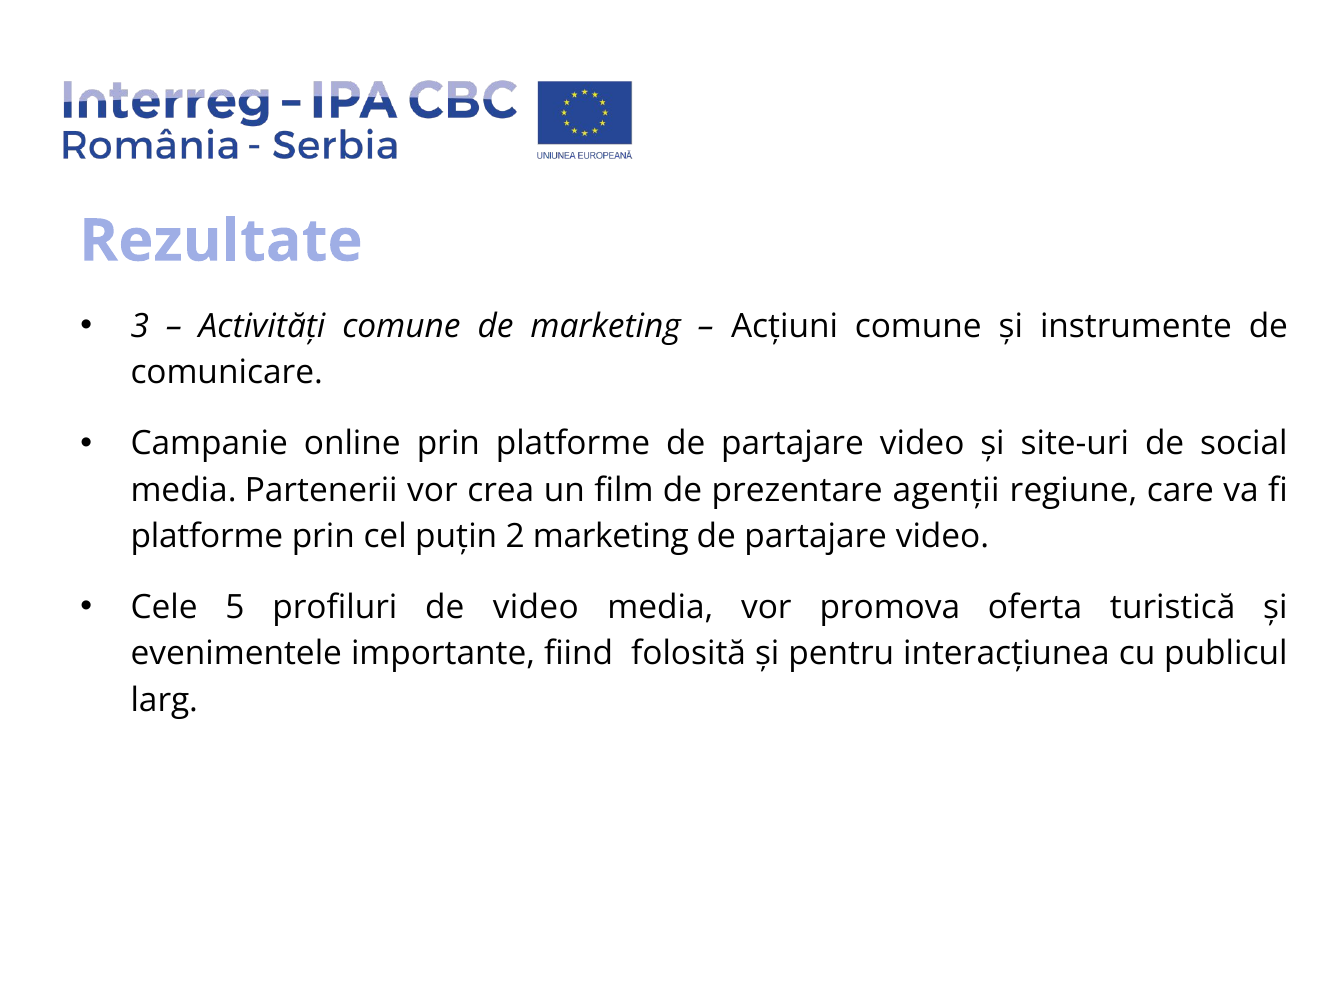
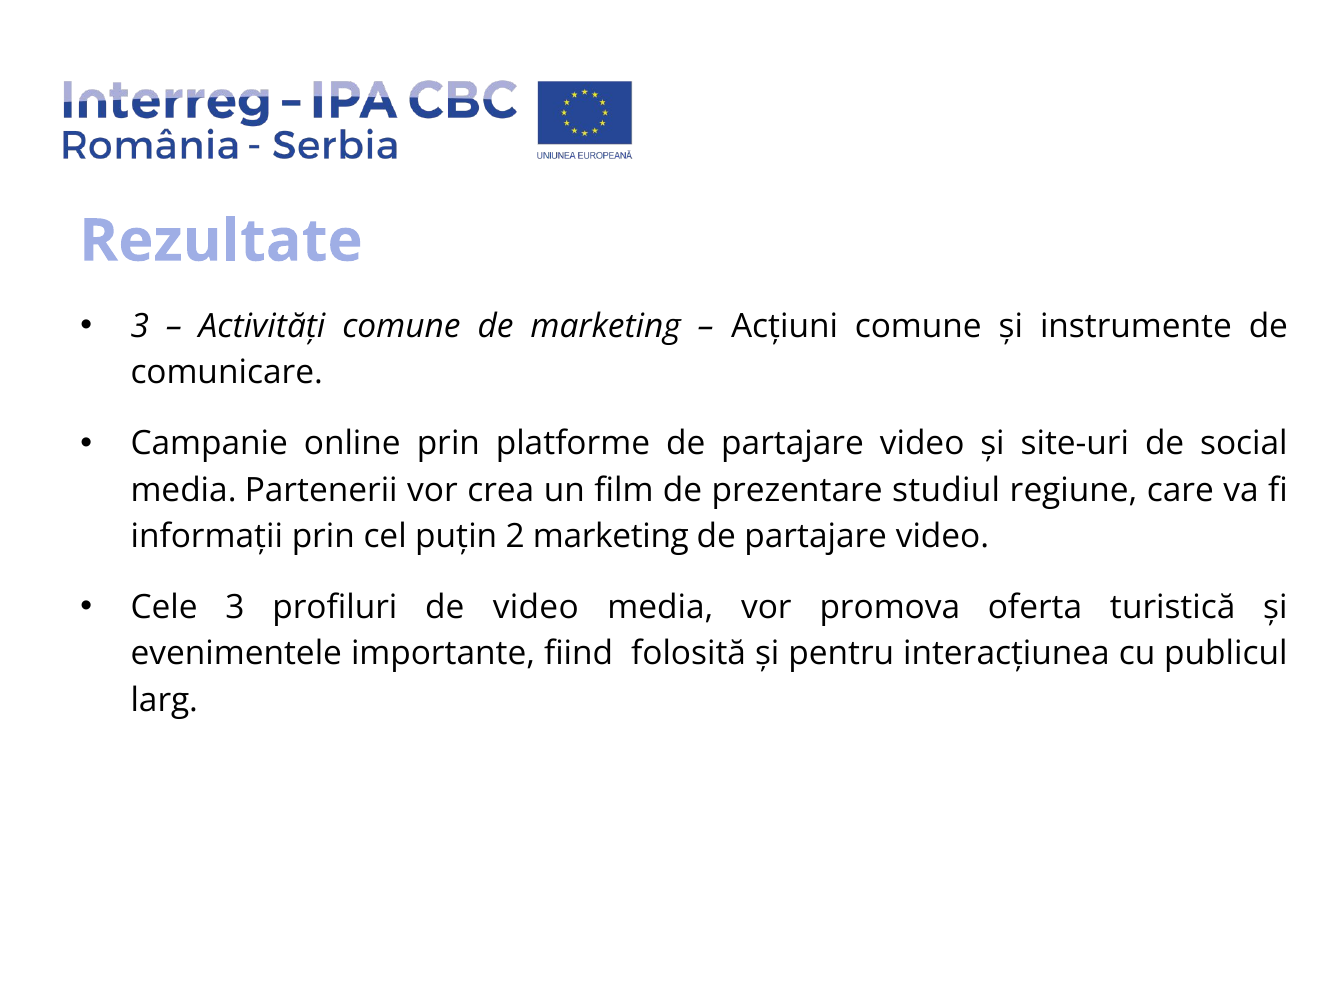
agenții: agenții -> studiul (946, 490)
platforme: platforme -> informații (207, 536)
Cele 5: 5 -> 3 (235, 608)
